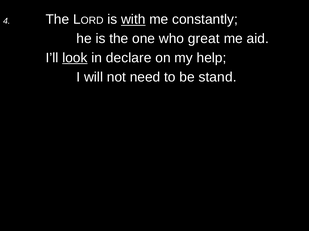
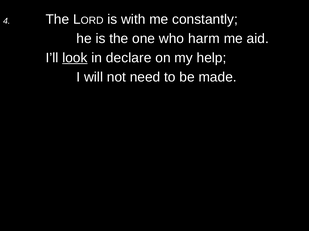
with underline: present -> none (133, 20)
great: great -> harm (204, 39)
stand: stand -> made (218, 77)
